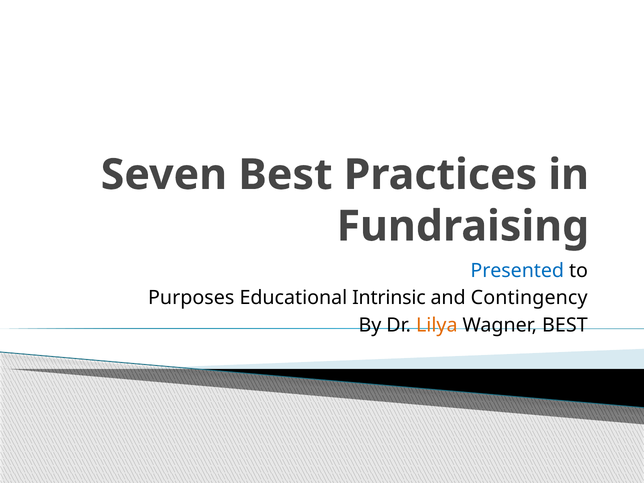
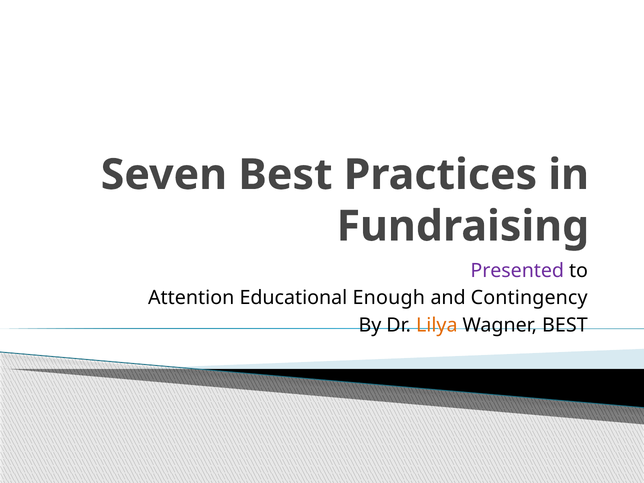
Presented colour: blue -> purple (517, 271)
Purposes: Purposes -> Attention (191, 298)
Intrinsic: Intrinsic -> Enough (389, 298)
